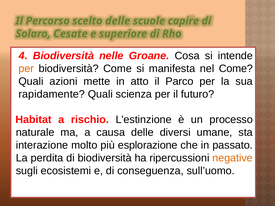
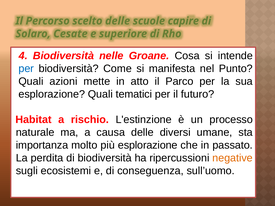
per colour: orange -> blue (26, 69)
nel Come: Come -> Punto (236, 69)
rapidamente: rapidamente -> esplorazione (52, 94)
scienza: scienza -> tematici (134, 94)
interazione: interazione -> importanza (42, 145)
